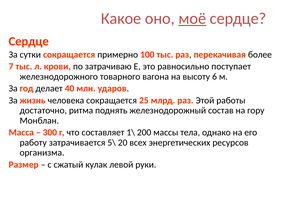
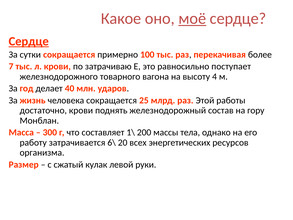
Сердце underline: none -> present (29, 41)
6: 6 -> 4 (215, 77)
достаточно ритма: ритма -> крови (81, 110)
5\: 5\ -> 6\ (112, 142)
